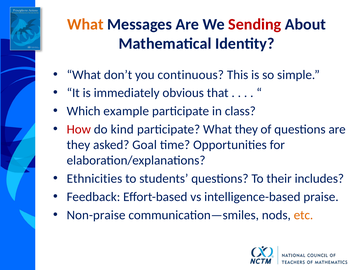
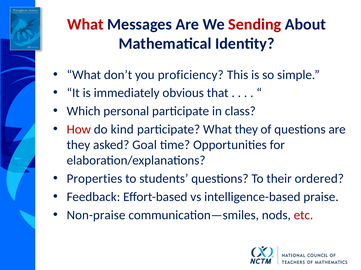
What colour: orange -> red (85, 24)
continuous: continuous -> proficiency (191, 75)
example: example -> personal (126, 111)
Ethnicities: Ethnicities -> Properties (94, 179)
includes: includes -> ordered (319, 179)
etc colour: orange -> red (303, 216)
